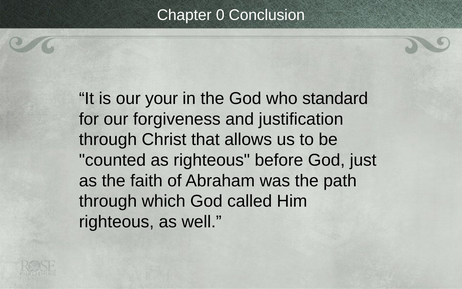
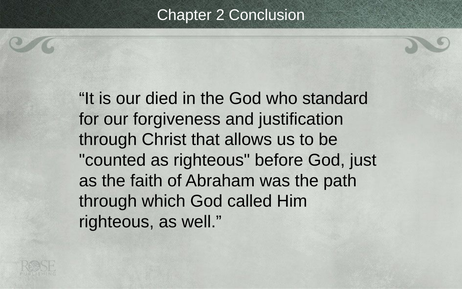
0: 0 -> 2 (220, 15)
your: your -> died (162, 98)
